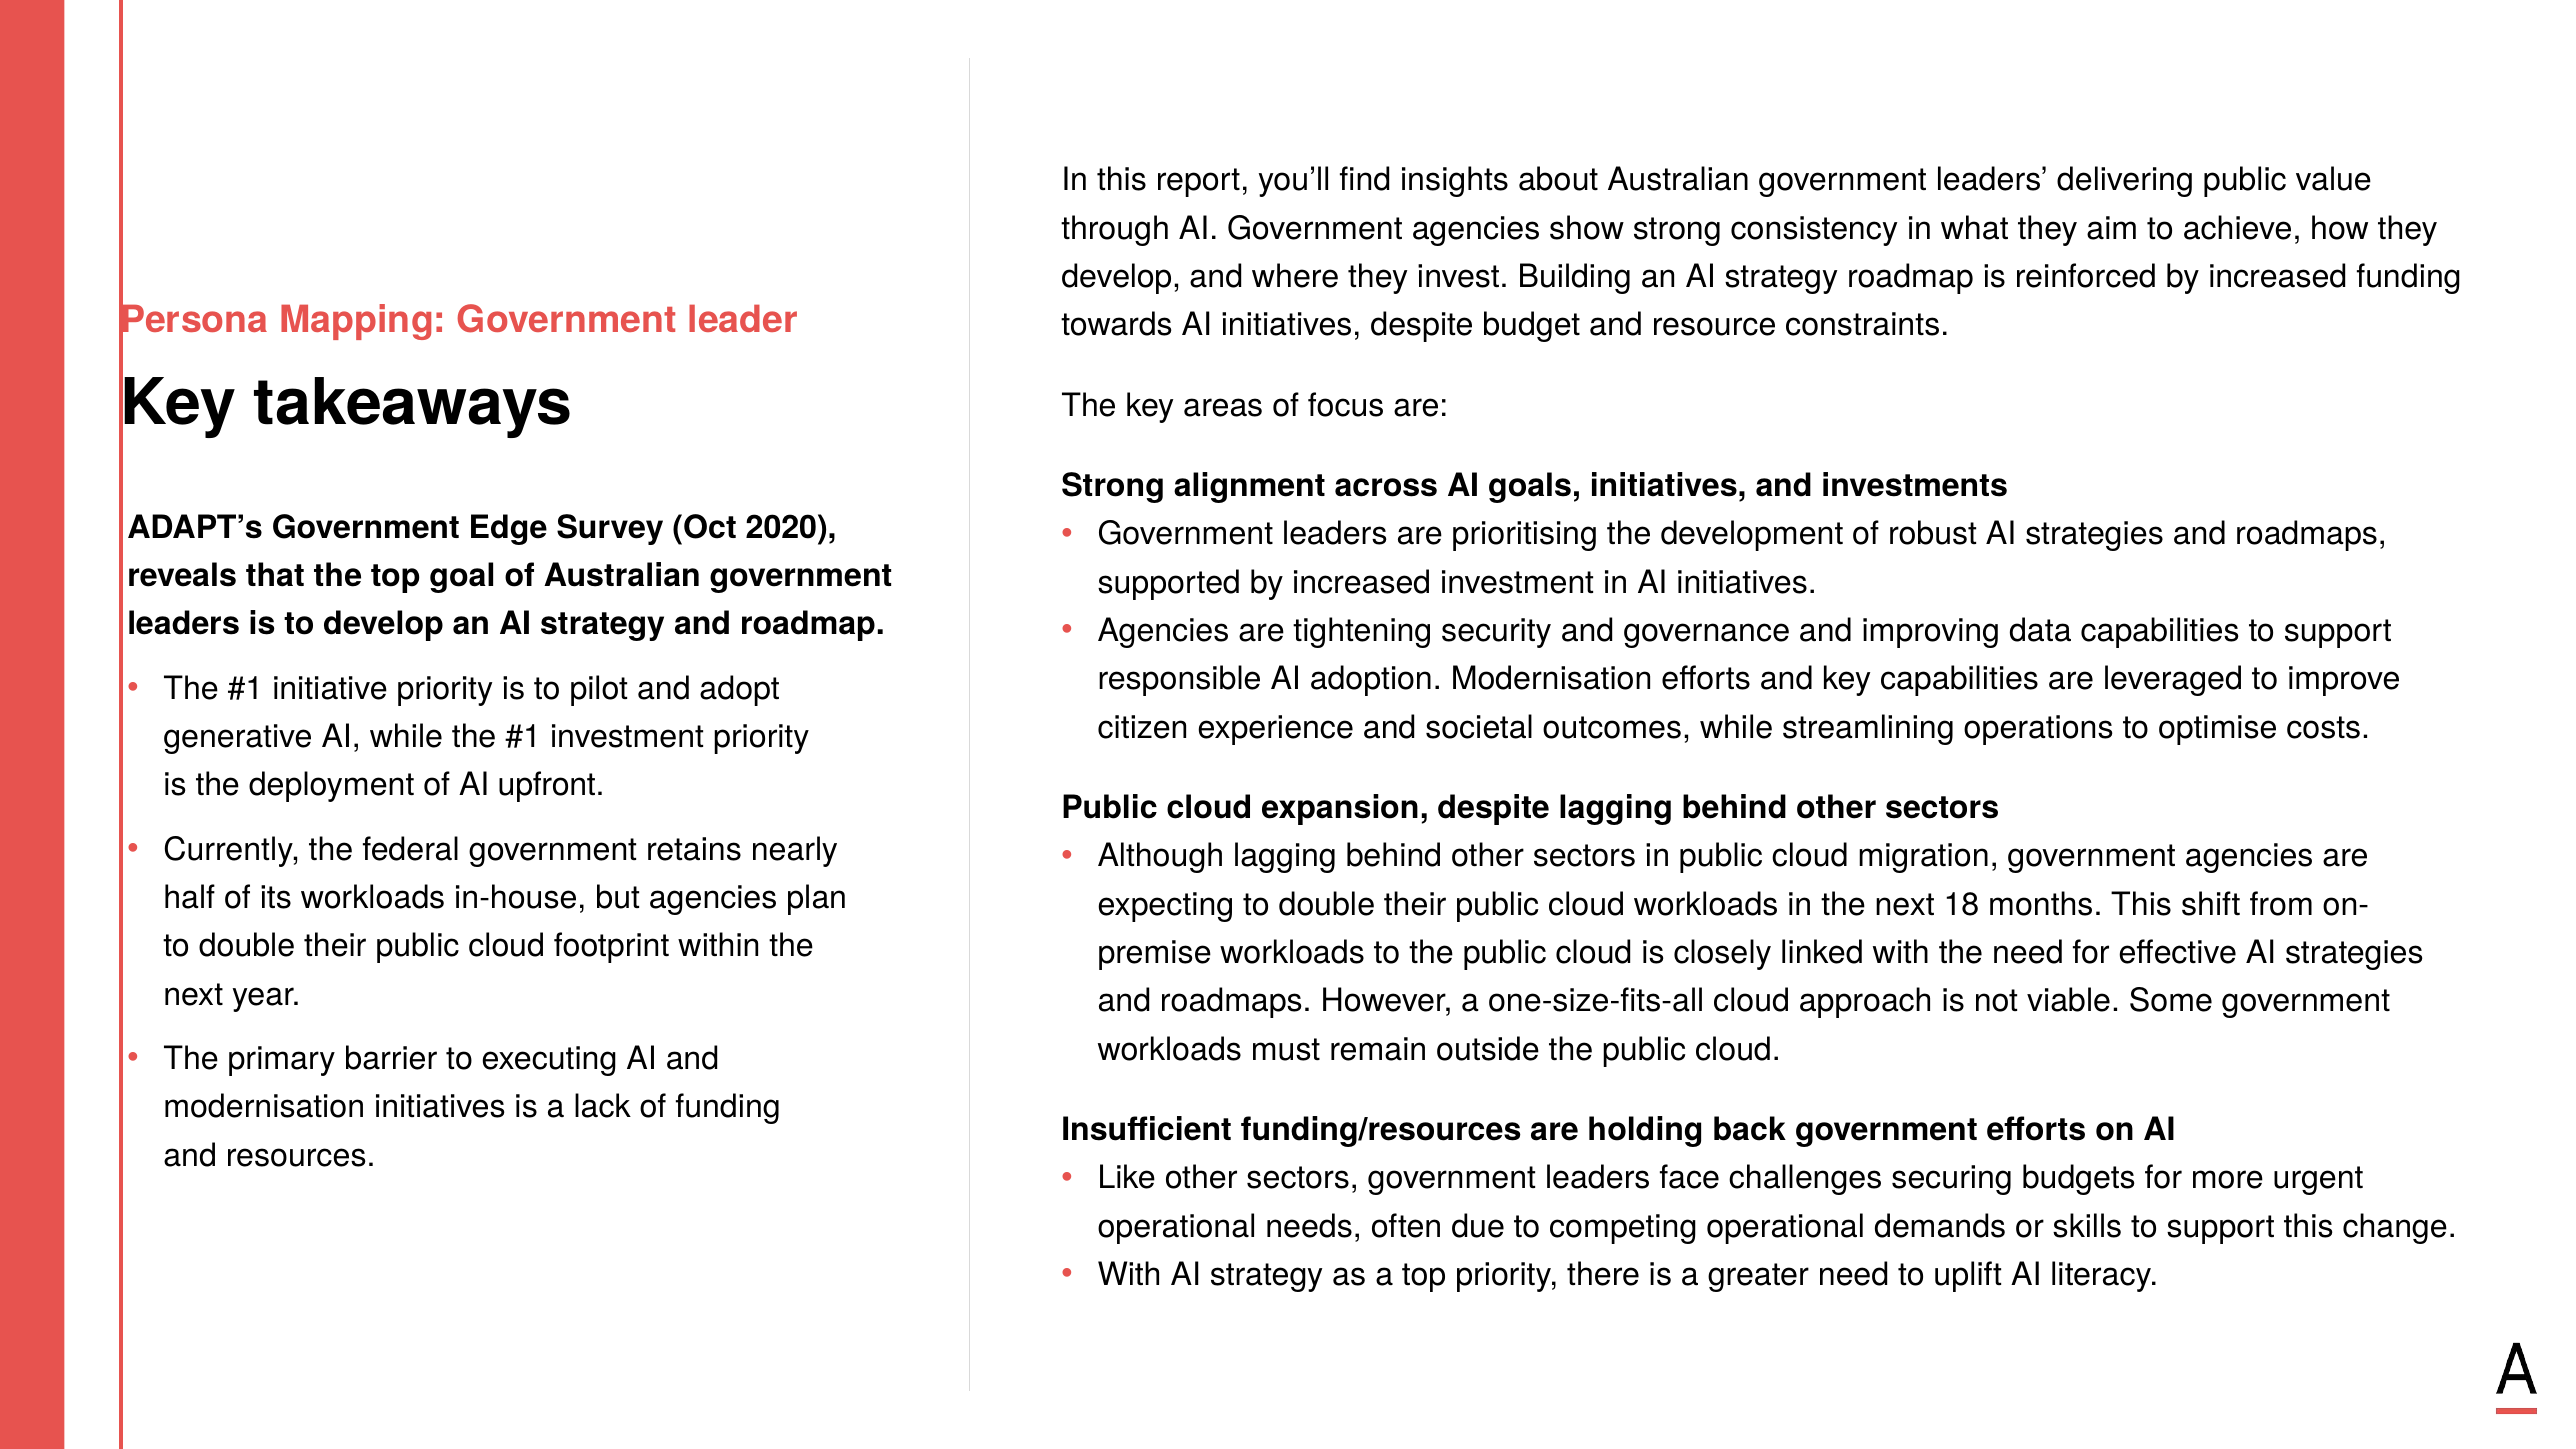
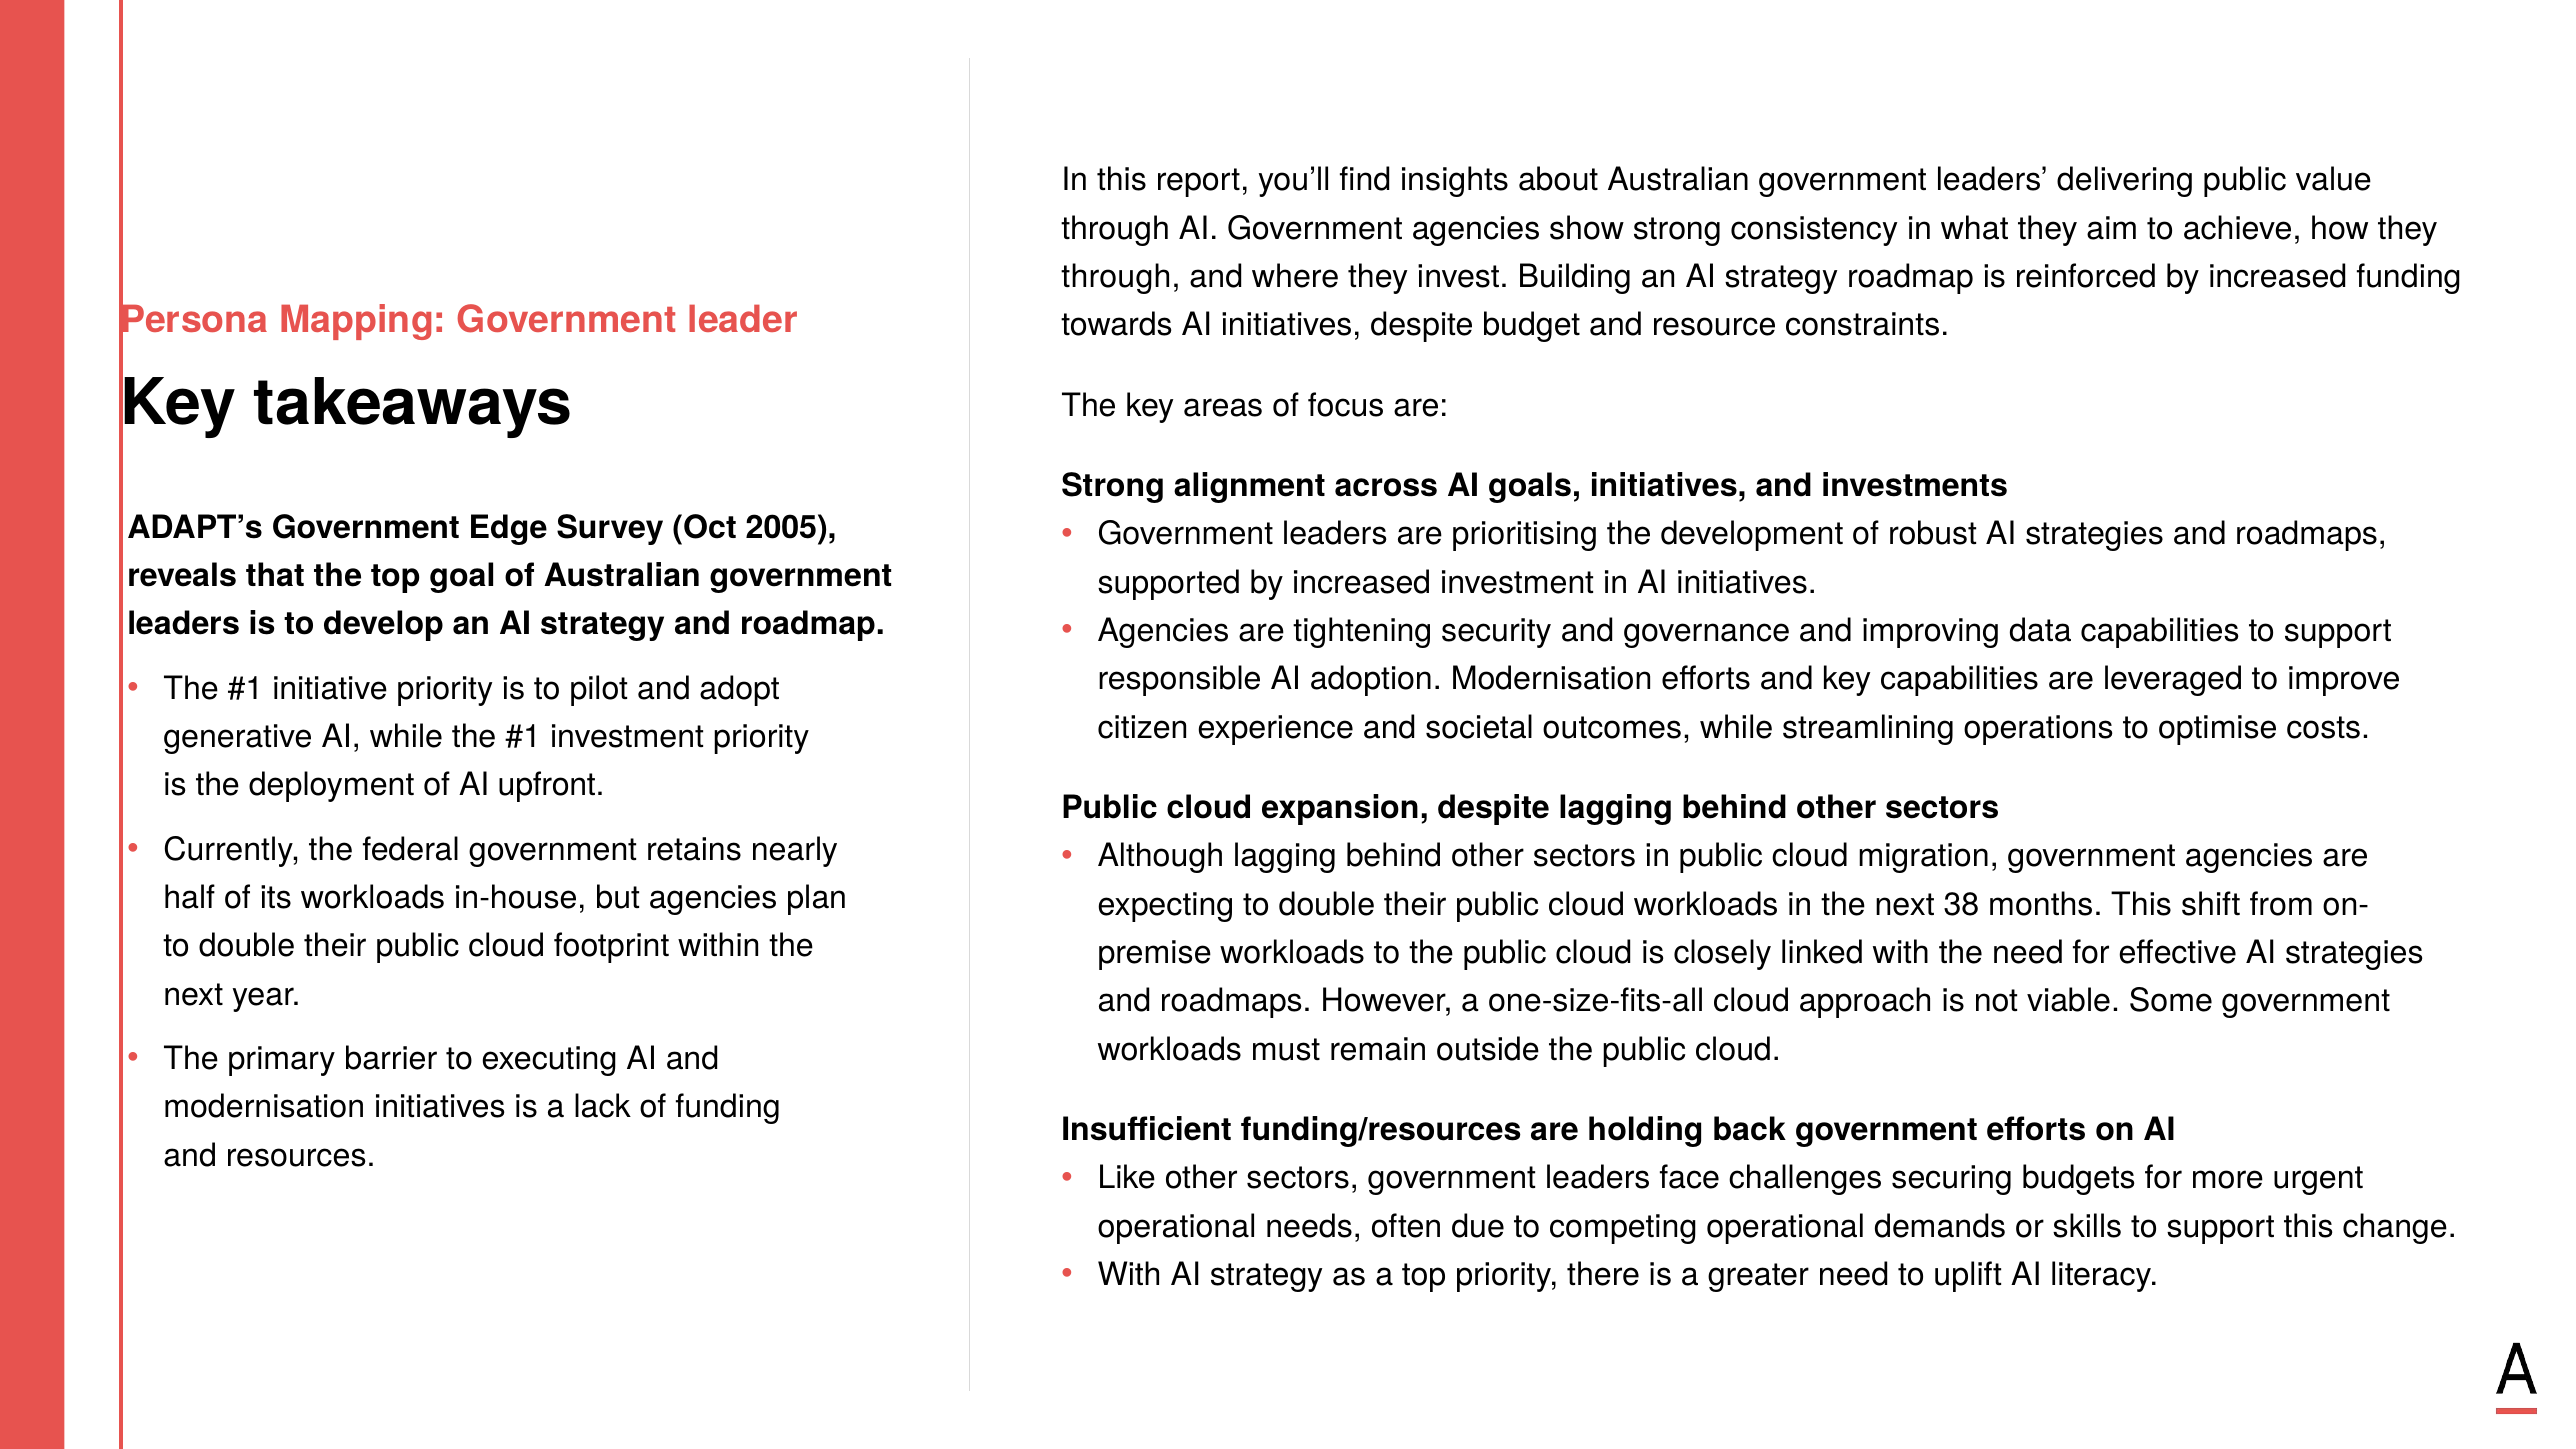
develop: develop -> through (1121, 277)
2020: 2020 -> 2005 (791, 528)
18: 18 -> 38 (1961, 905)
